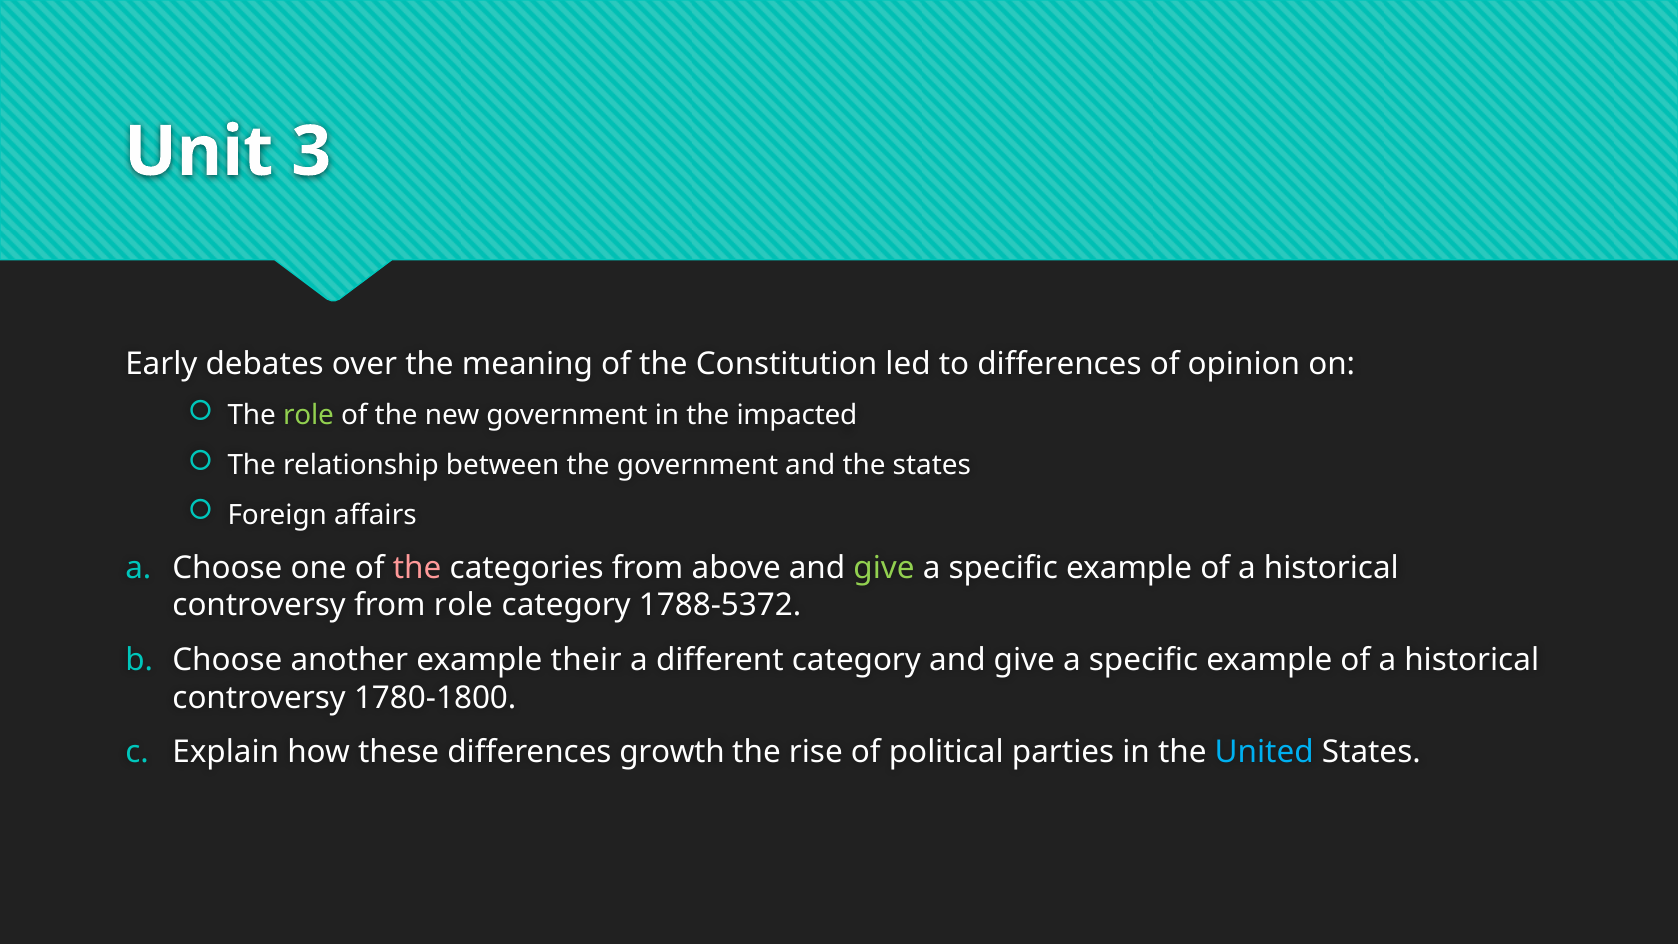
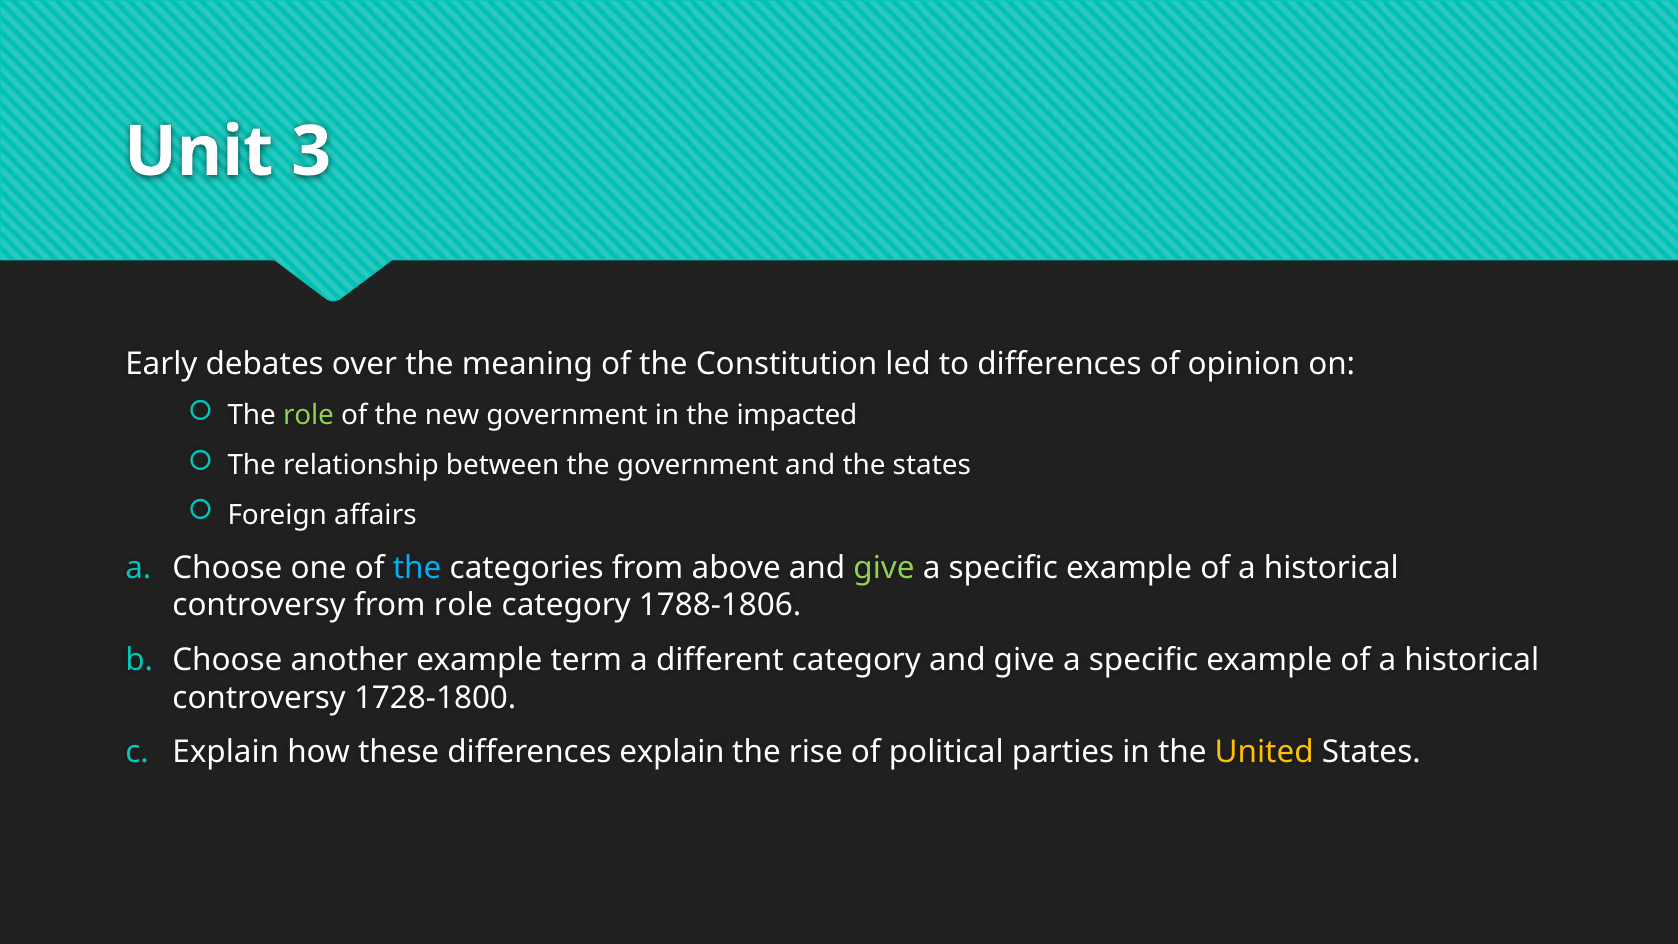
the colour: pink -> light blue (417, 568)
1788-5372: 1788-5372 -> 1788-1806 (720, 605)
their: their -> term (586, 660)
1780-1800: 1780-1800 -> 1728-1800 (435, 698)
differences growth: growth -> explain (672, 752)
United colour: light blue -> yellow (1264, 752)
